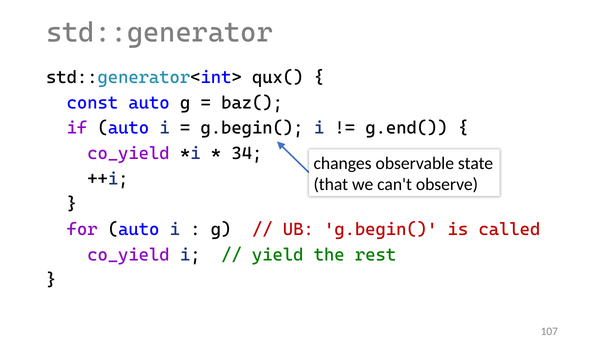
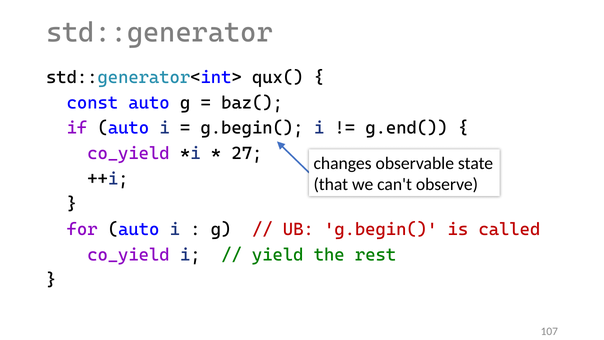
34: 34 -> 27 (247, 153)
